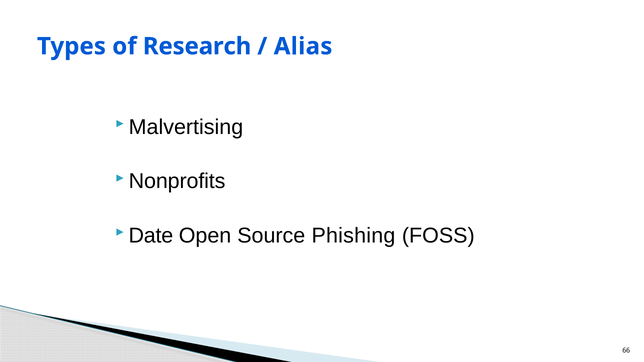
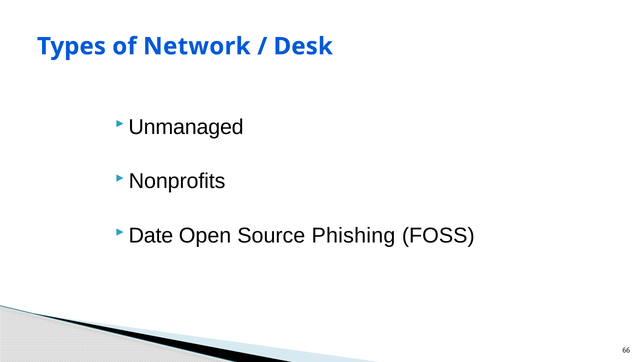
Research: Research -> Network (197, 46)
Alias: Alias -> Desk (303, 46)
Malvertising: Malvertising -> Unmanaged (186, 127)
